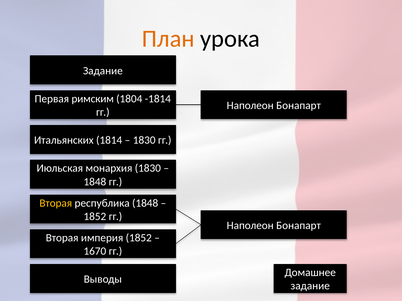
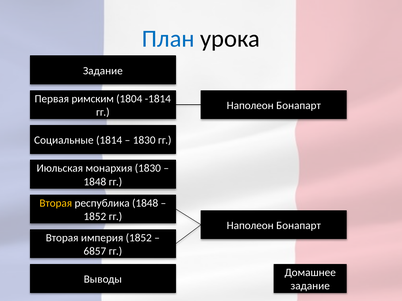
План colour: orange -> blue (168, 39)
Итальянских: Итальянских -> Социальные (64, 140)
1670: 1670 -> 6857 (95, 252)
